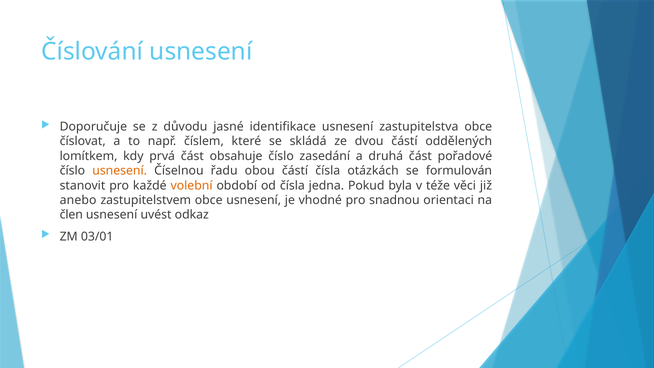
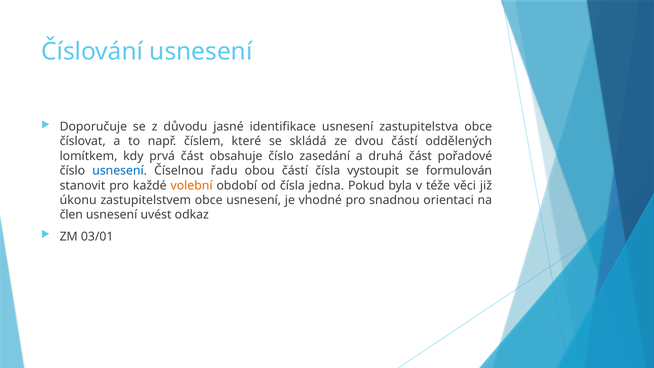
usnesení colour: orange -> blue (120, 171)
otázkách: otázkách -> vystoupit (373, 171)
anebo: anebo -> úkonu (78, 200)
